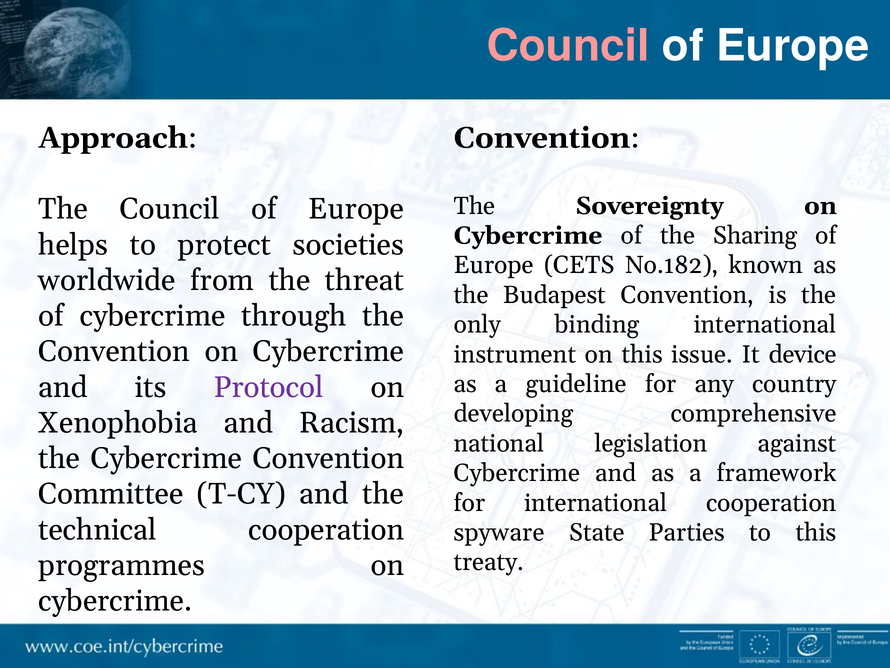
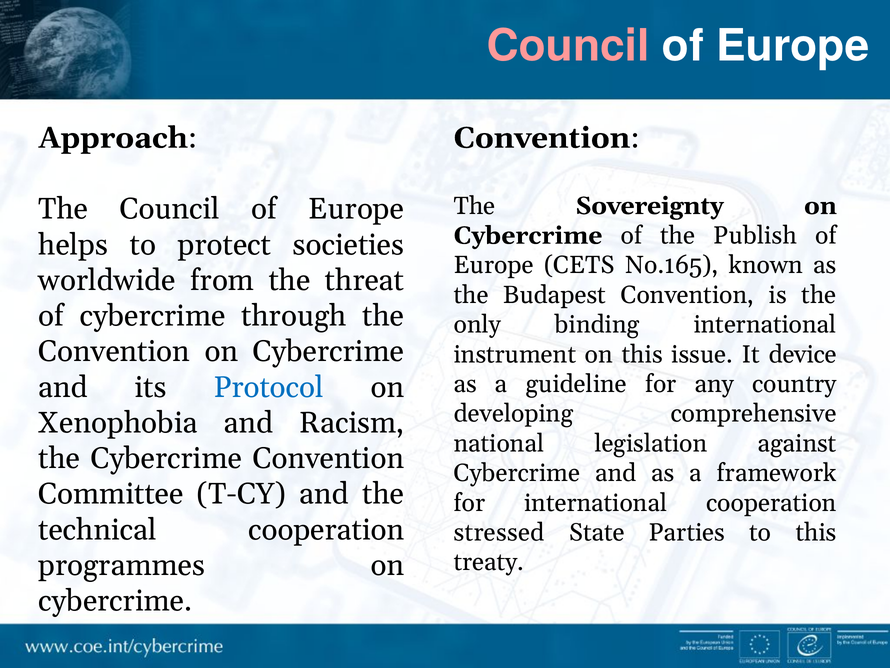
Sharing: Sharing -> Publish (755, 235)
No.182: No.182 -> No.165 (672, 265)
Protocol colour: purple -> blue (269, 387)
spyware: spyware -> stressed (499, 532)
